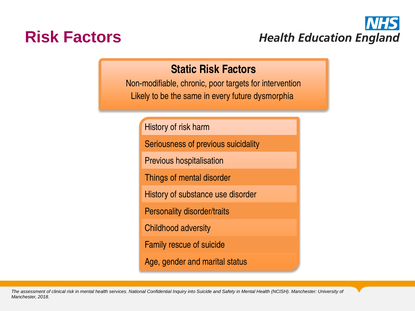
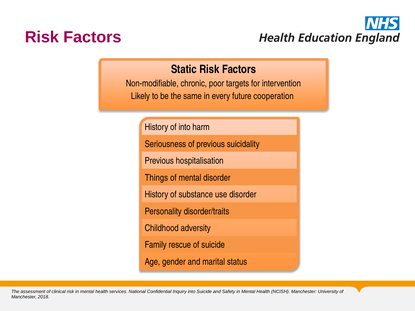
dysmorphia: dysmorphia -> cooperation (274, 96)
of risk: risk -> into (185, 127)
